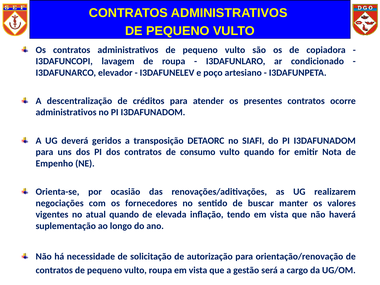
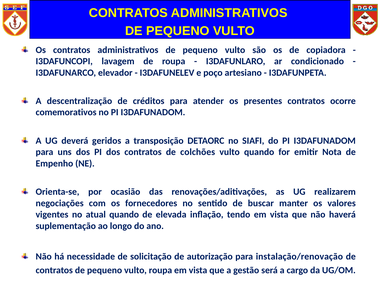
administrativos: administrativos -> comemorativos (66, 112)
consumo: consumo -> colchões (198, 152)
orientação/renovação: orientação/renovação -> instalação/renovação (299, 257)
